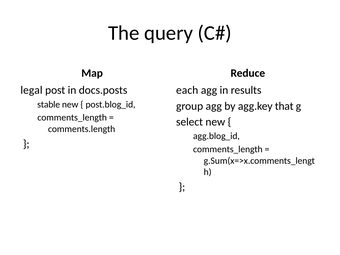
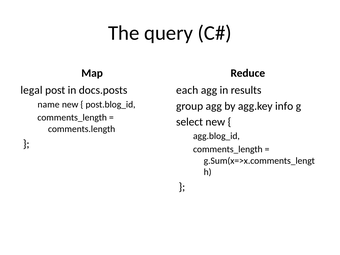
stable: stable -> name (49, 104)
that: that -> info (284, 106)
